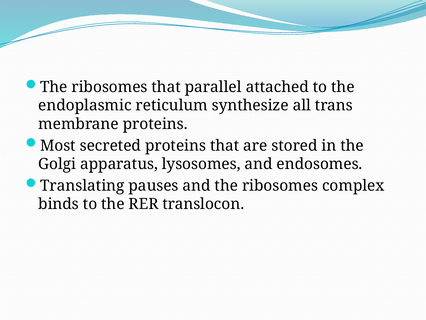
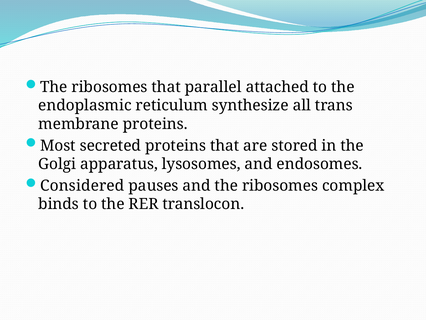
Translating: Translating -> Considered (82, 185)
